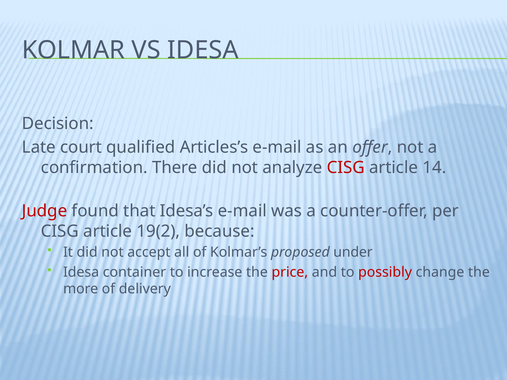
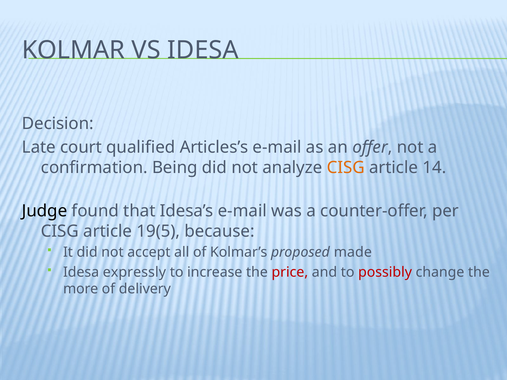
There: There -> Being (175, 168)
CISG colour: red -> orange (346, 168)
Judge colour: red -> black (45, 211)
19(2: 19(2 -> 19(5 (158, 231)
under: under -> made (353, 252)
container: container -> expressly (134, 272)
